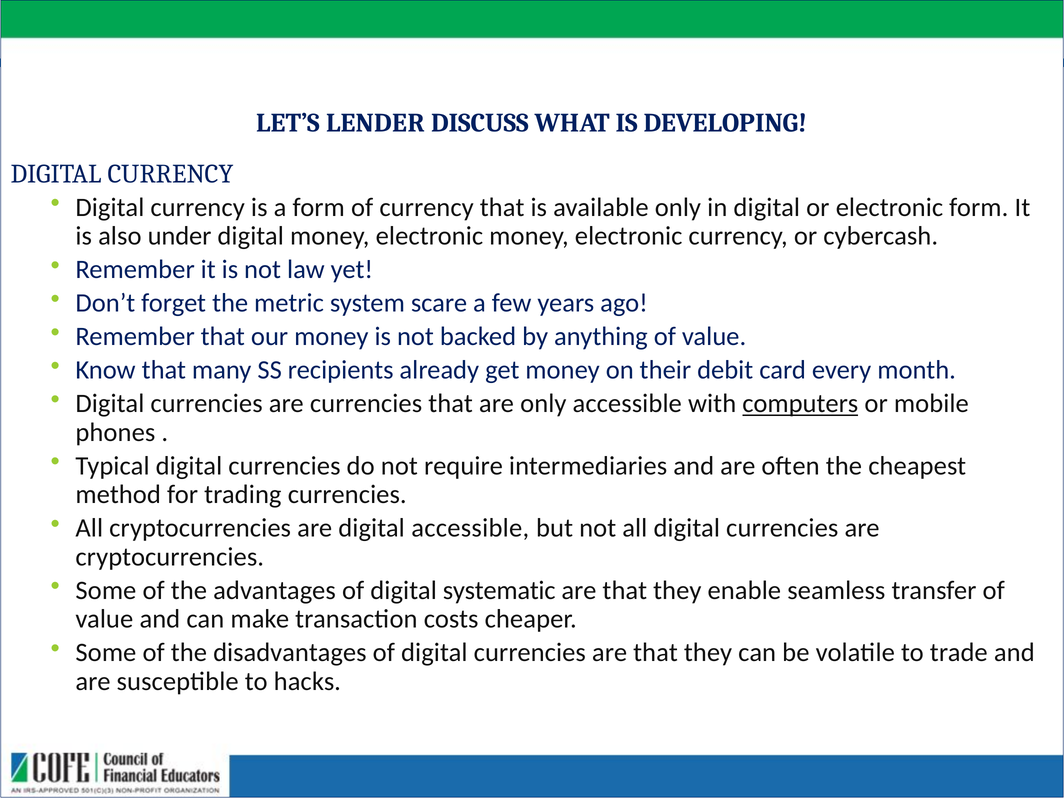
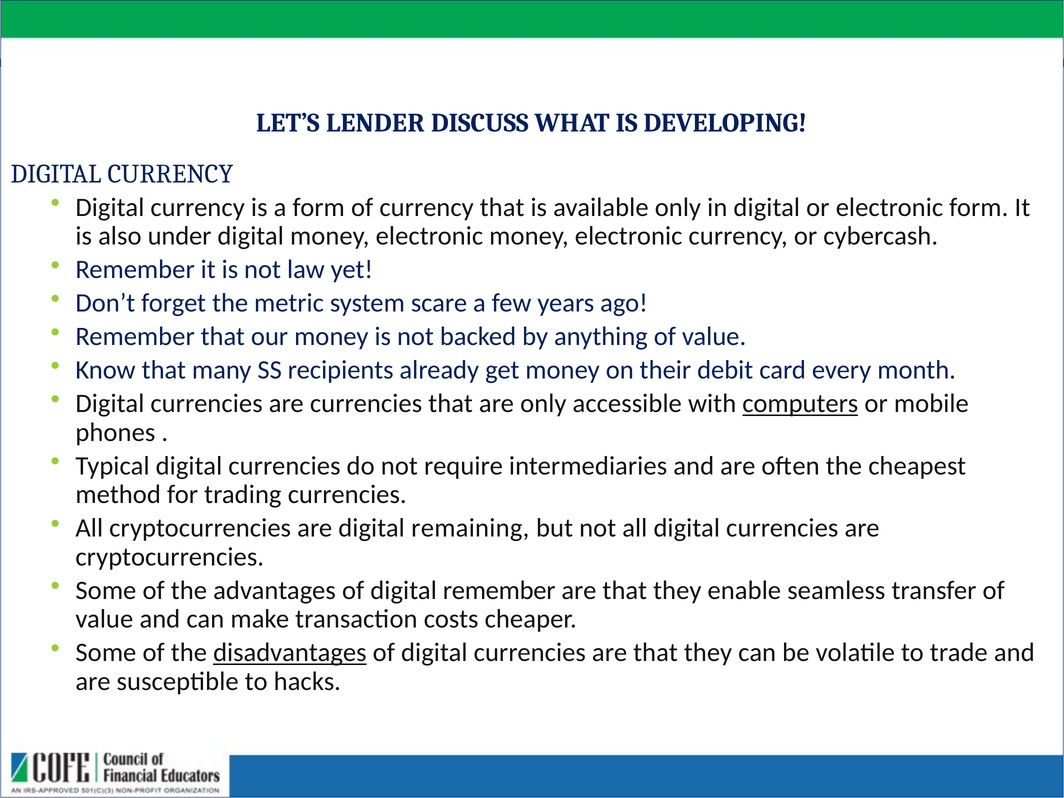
digital accessible: accessible -> remaining (470, 528)
digital systematic: systematic -> remember (499, 590)
disadvantages underline: none -> present (290, 653)
